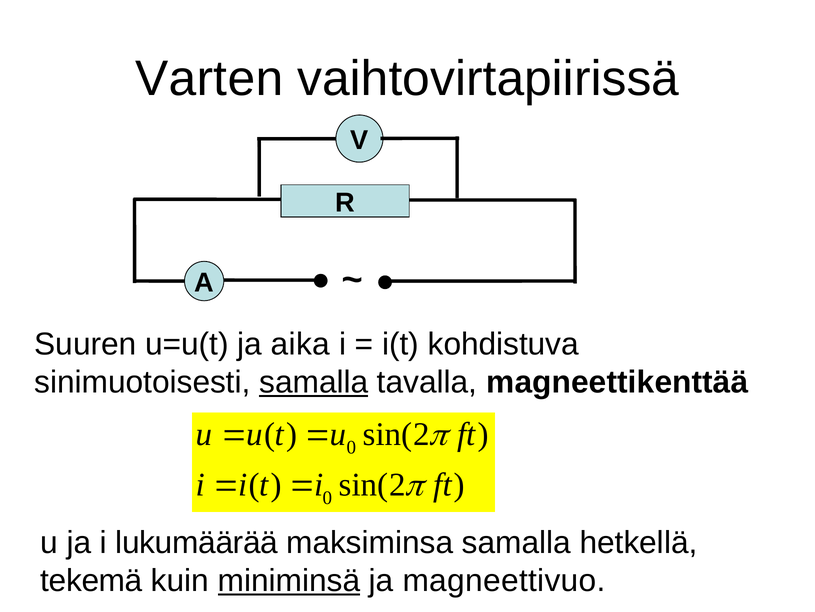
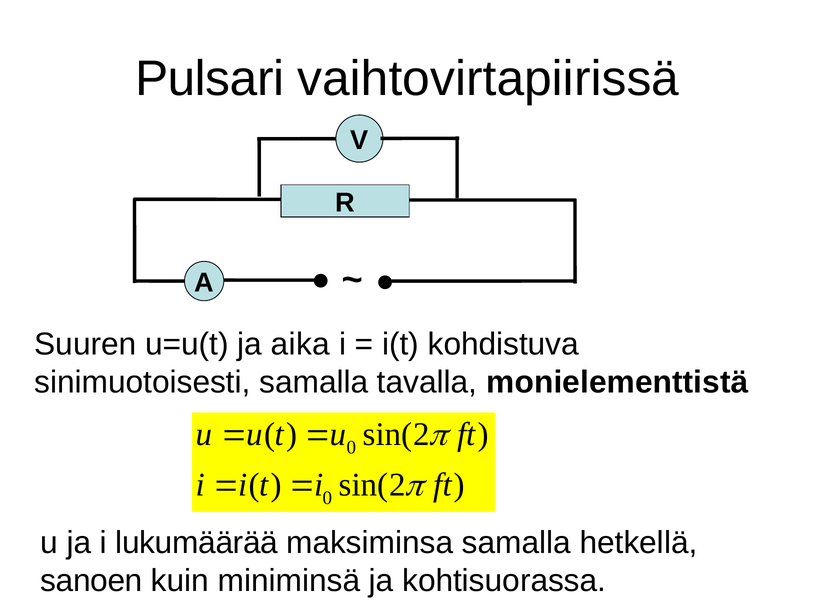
Varten: Varten -> Pulsari (210, 79)
samalla underline: present -> none (314, 382)
magneettikenttää: magneettikenttää -> monielementtistä (617, 382)
tekemä: tekemä -> sanoen (91, 580)
miniminsä underline: present -> none (289, 580)
magneettivuo: magneettivuo -> kohtisuorassa (504, 580)
